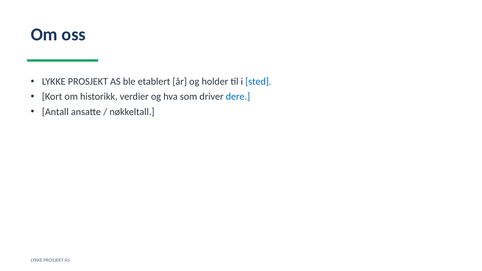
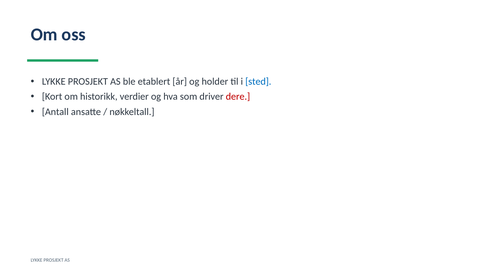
dere colour: blue -> red (238, 97)
